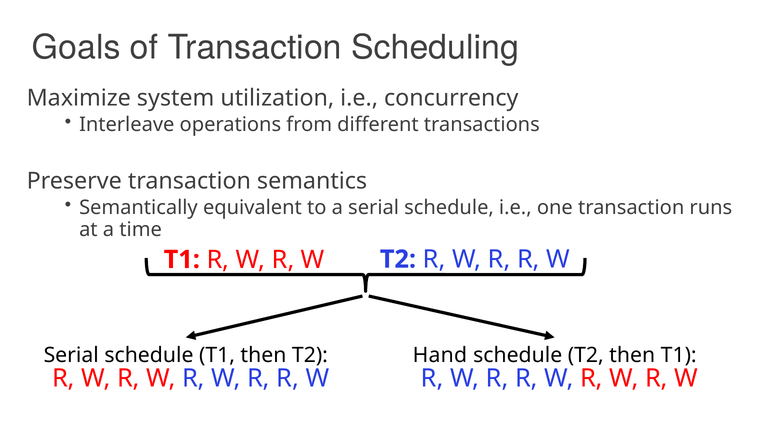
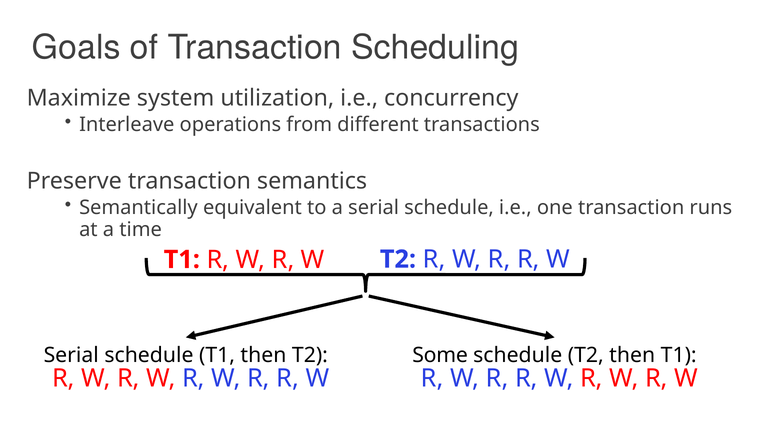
Hand: Hand -> Some (440, 356)
